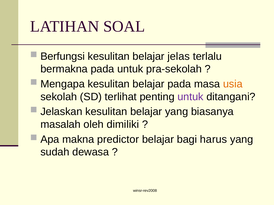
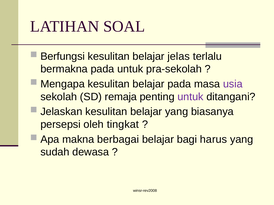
usia colour: orange -> purple (233, 84)
terlihat: terlihat -> remaja (121, 97)
masalah: masalah -> persepsi (61, 125)
dimiliki: dimiliki -> tingkat (123, 125)
predictor: predictor -> berbagai (118, 140)
